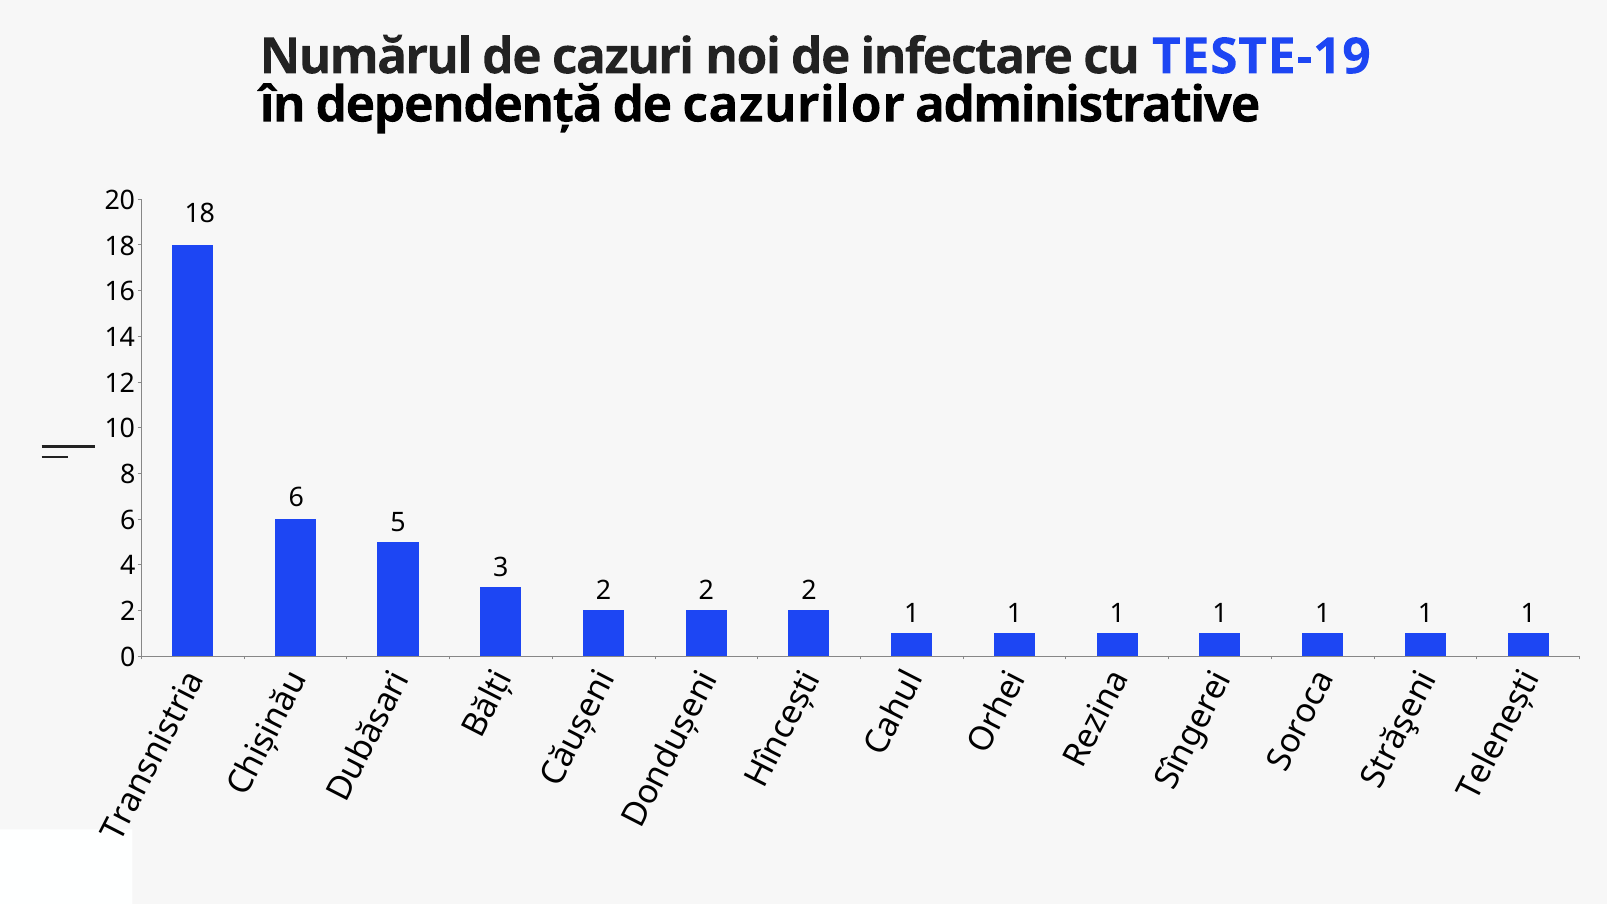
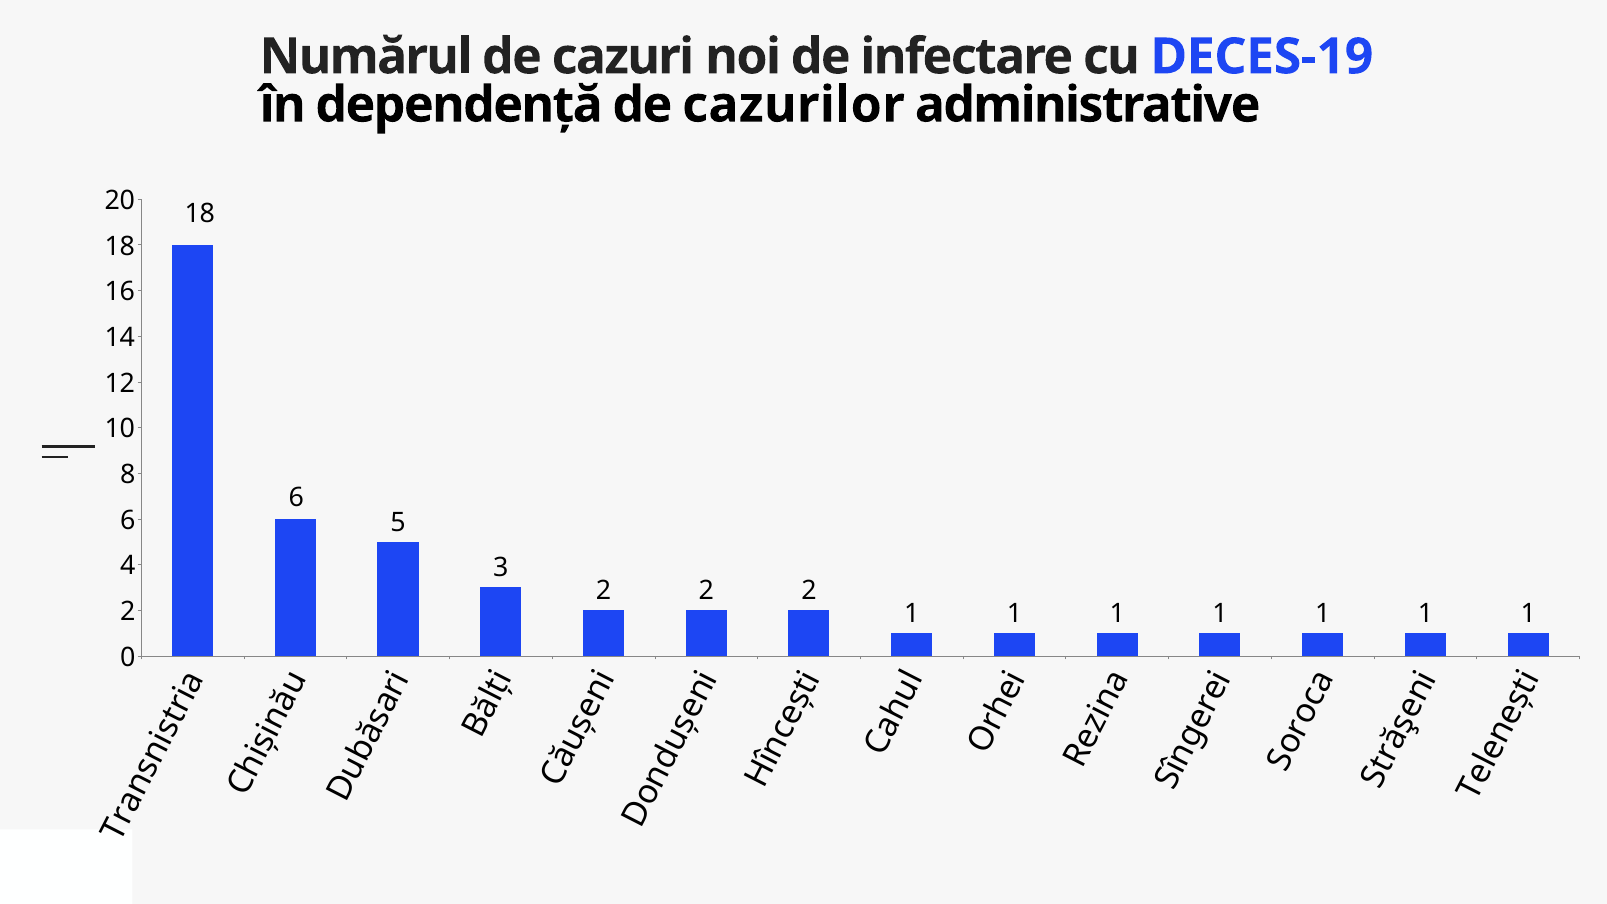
TESTE-19: TESTE-19 -> DECES-19 (1262, 57)
